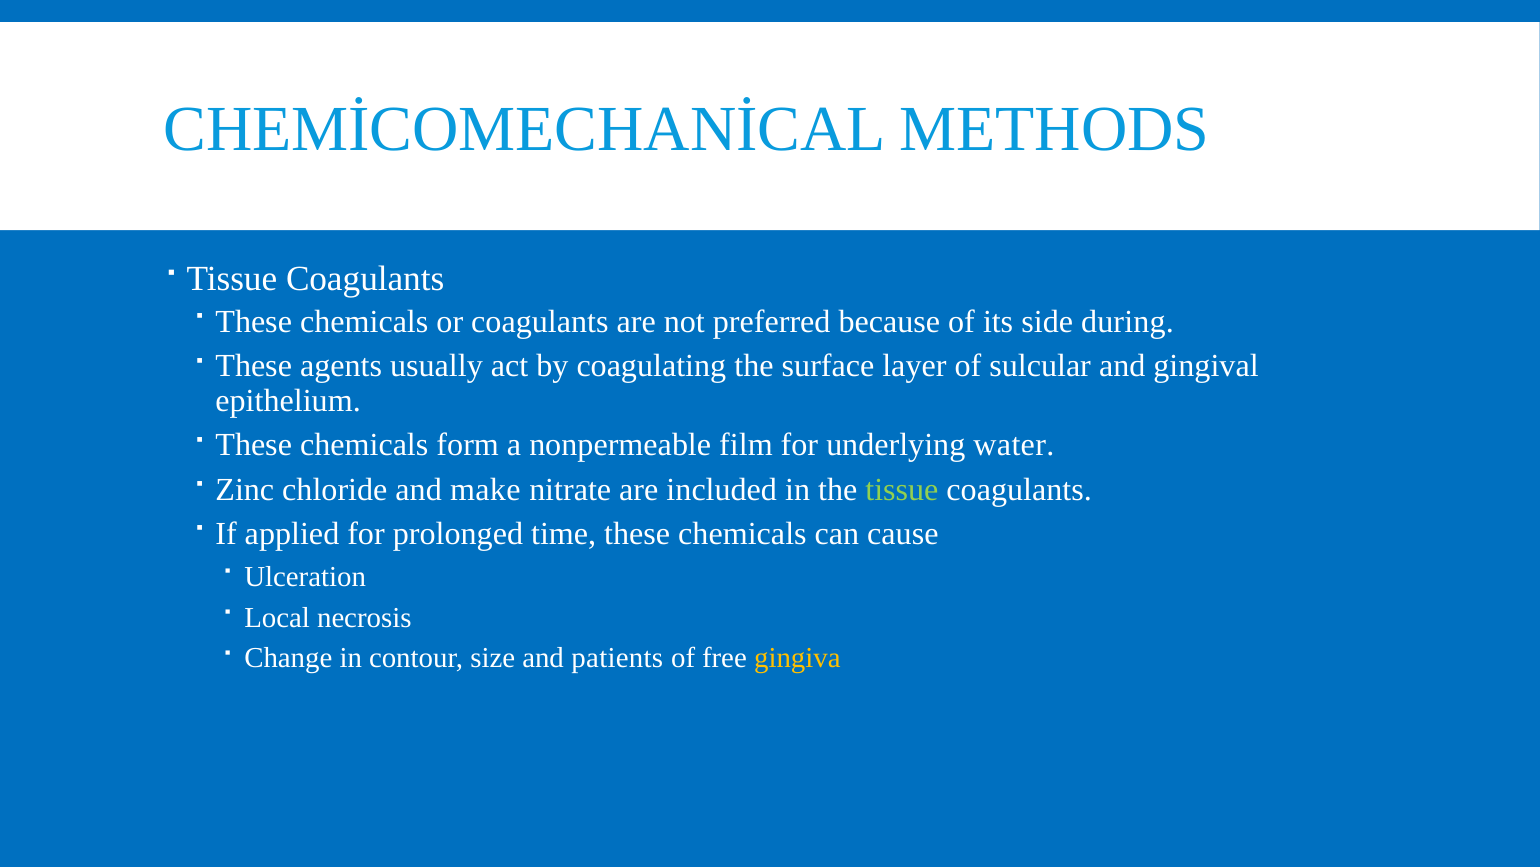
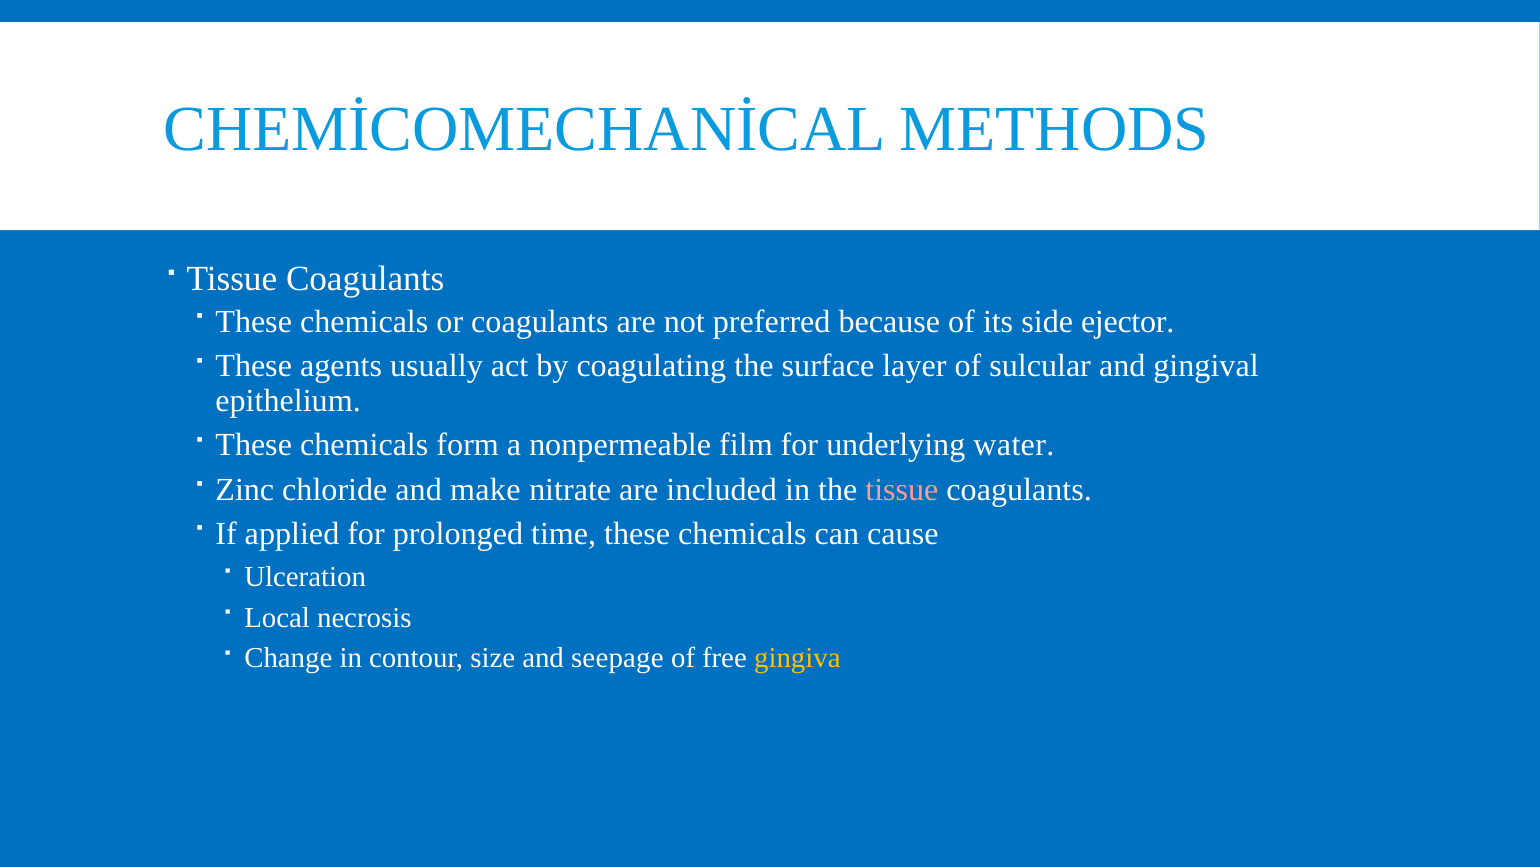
during: during -> ejector (1128, 322)
tissue colour: light green -> pink (902, 489)
patients: patients -> seepage (617, 658)
